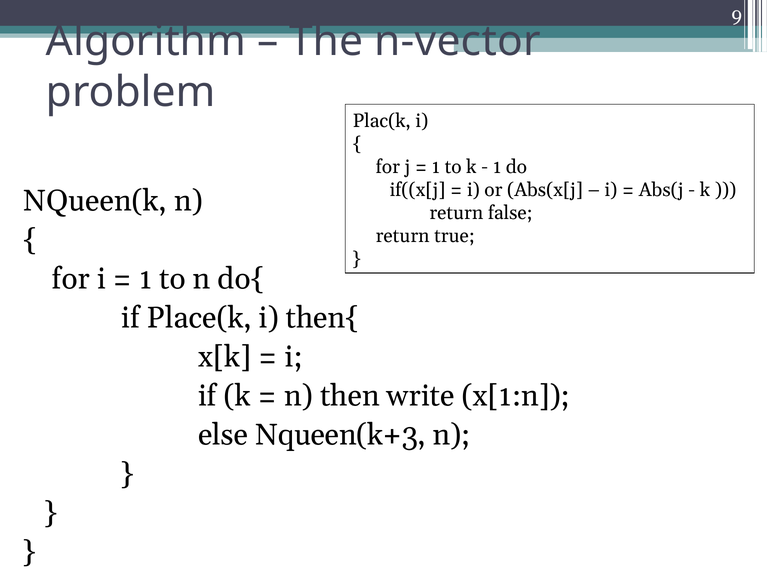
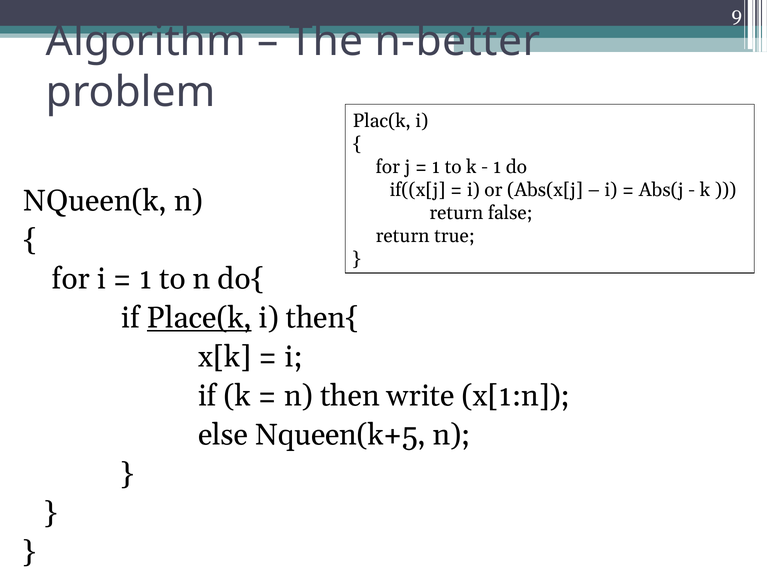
n-vector: n-vector -> n-better (457, 41)
Place(k underline: none -> present (199, 318)
Nqueen(k+3: Nqueen(k+3 -> Nqueen(k+5 (341, 435)
